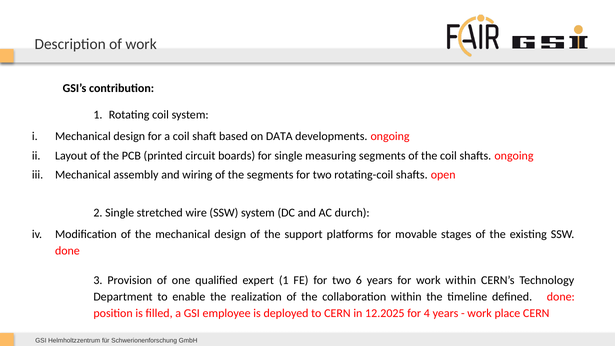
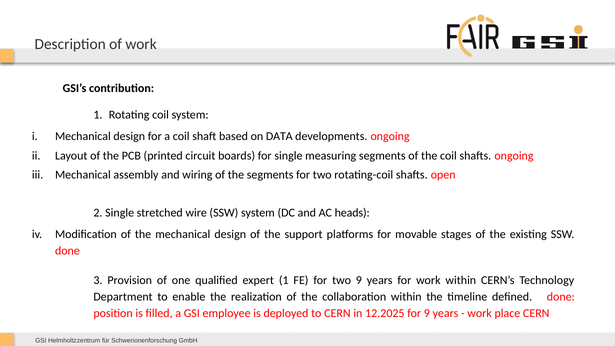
durch: durch -> heads (352, 213)
two 6: 6 -> 9 (359, 280)
for 4: 4 -> 9 (427, 313)
